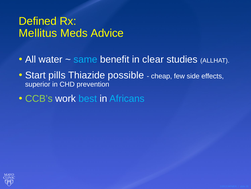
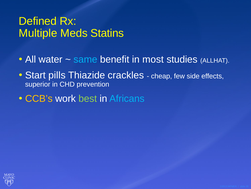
Mellitus: Mellitus -> Multiple (38, 33)
Advice: Advice -> Statins (107, 33)
clear: clear -> most (153, 59)
possible: possible -> crackles (126, 75)
CCB’s colour: light green -> yellow (39, 98)
best colour: light blue -> light green (88, 98)
